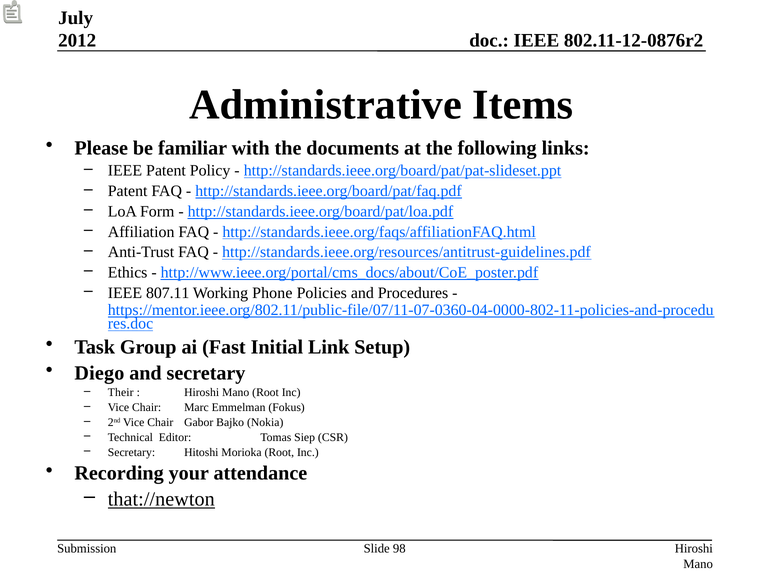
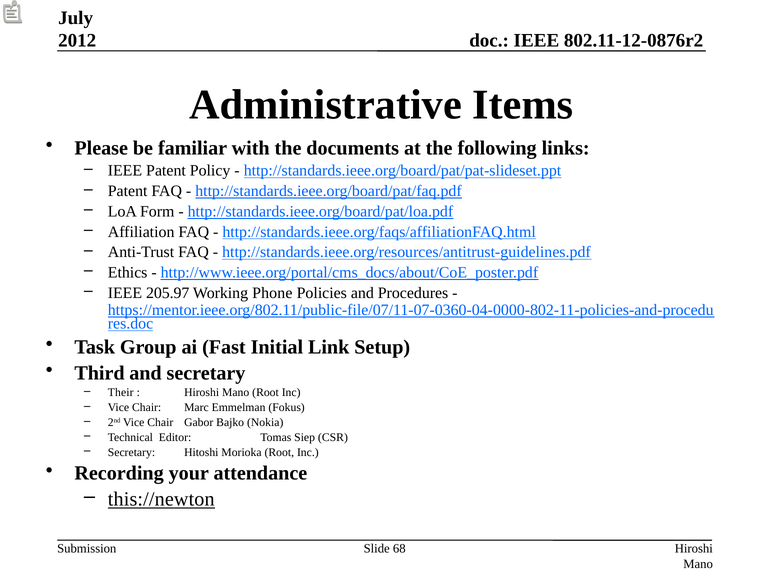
807.11: 807.11 -> 205.97 (168, 293)
Diego: Diego -> Third (100, 373)
that://newton: that://newton -> this://newton (161, 499)
98: 98 -> 68 (399, 549)
